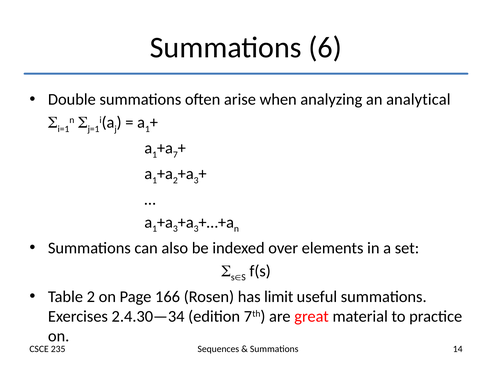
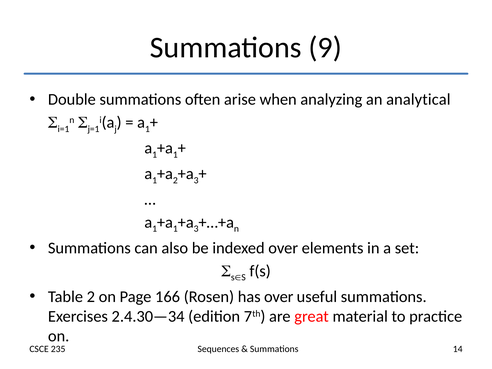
6: 6 -> 9 (325, 48)
7: 7 -> 1 (175, 155)
3: 3 -> 1 (175, 229)
has limit: limit -> over (279, 297)
